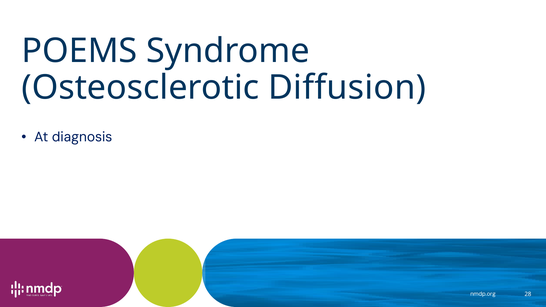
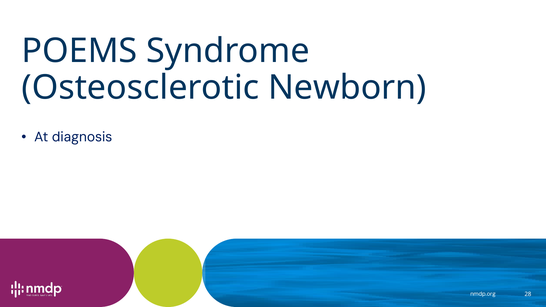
Diffusion: Diffusion -> Newborn (347, 88)
